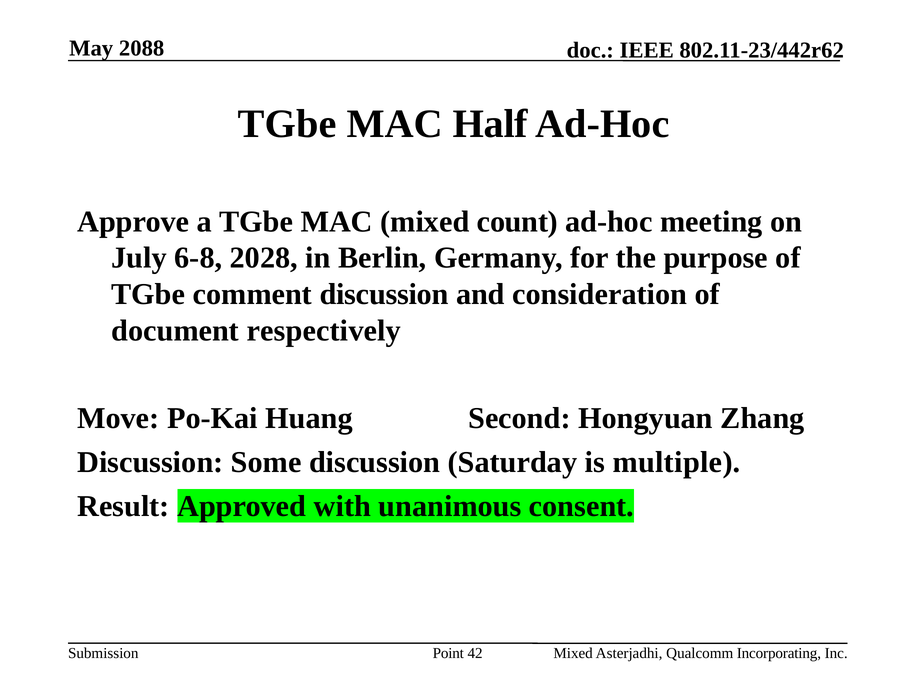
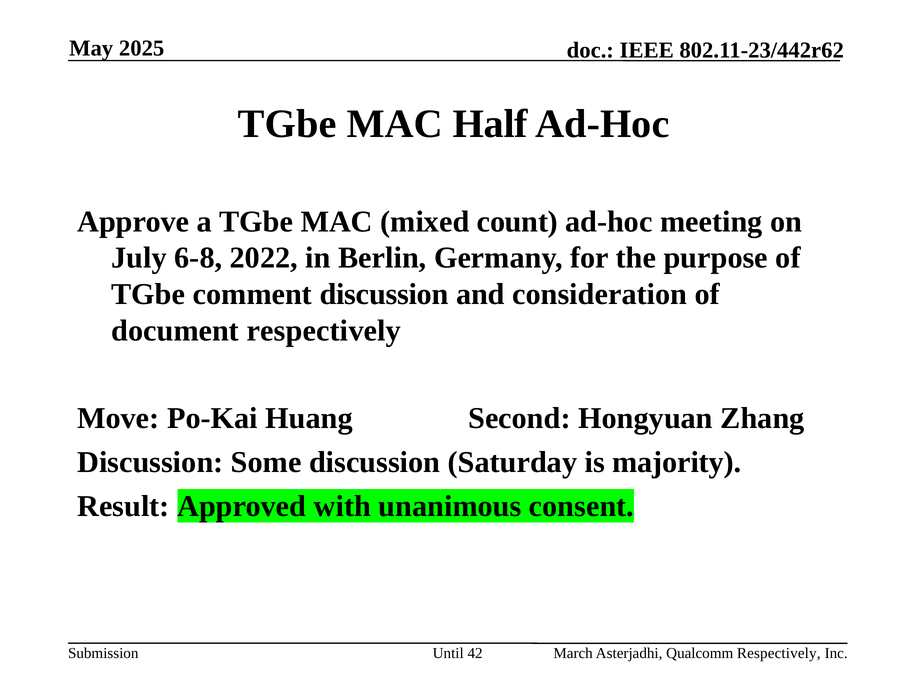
2088: 2088 -> 2025 (142, 48)
2028: 2028 -> 2022 (264, 258)
multiple: multiple -> majority (677, 462)
Point: Point -> Until (448, 653)
Mixed: Mixed -> March (573, 653)
Qualcomm Incorporating: Incorporating -> Respectively (779, 653)
